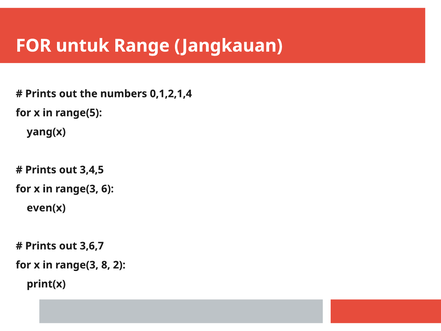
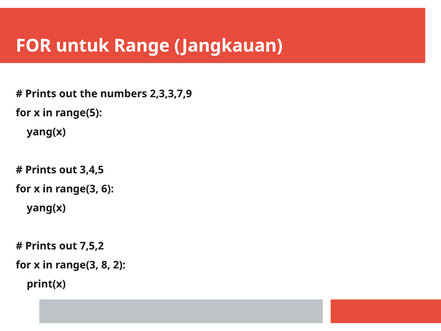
0,1,2,1,4: 0,1,2,1,4 -> 2,3,3,7,9 (171, 94)
even(x: even(x -> yang(x (46, 208)
3,6,7: 3,6,7 -> 7,5,2 (92, 246)
